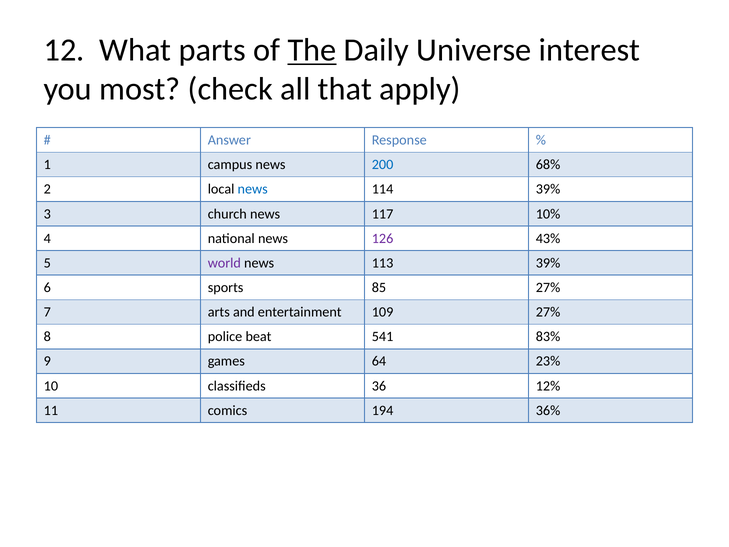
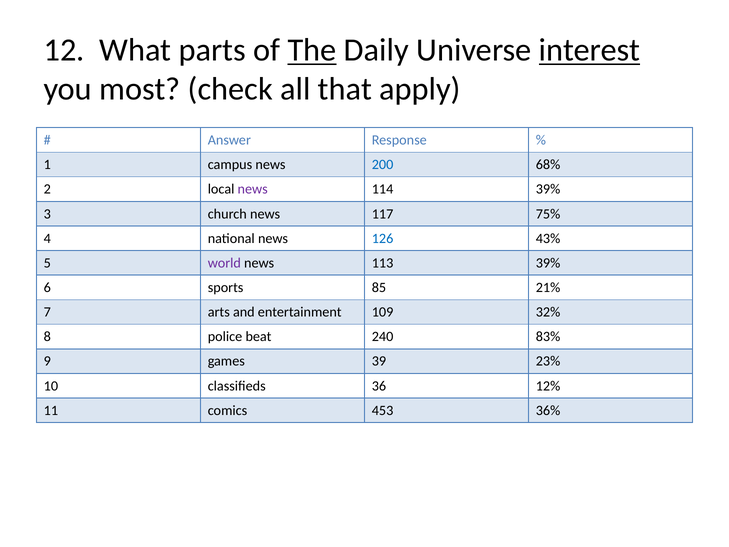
interest underline: none -> present (589, 50)
news colour: blue -> purple (253, 189)
10%: 10% -> 75% (548, 214)
126 colour: purple -> blue (383, 238)
85 27%: 27% -> 21% (548, 287)
109 27%: 27% -> 32% (548, 312)
541: 541 -> 240 (383, 337)
64: 64 -> 39 (379, 361)
194: 194 -> 453 (383, 410)
